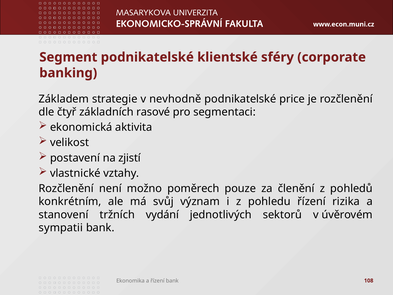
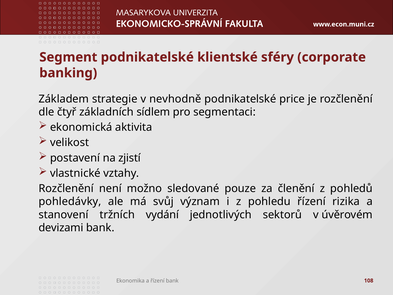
rasové: rasové -> sídlem (153, 112)
poměrech: poměrech -> sledované (193, 188)
konkrétním: konkrétním -> pohledávky (70, 201)
sympatii: sympatii -> devizami (61, 228)
